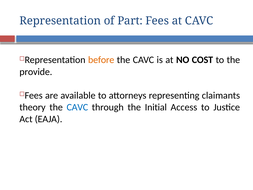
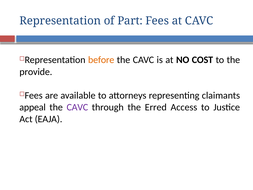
theory: theory -> appeal (33, 107)
CAVC colour: blue -> purple (77, 107)
Initial: Initial -> Erred (156, 107)
